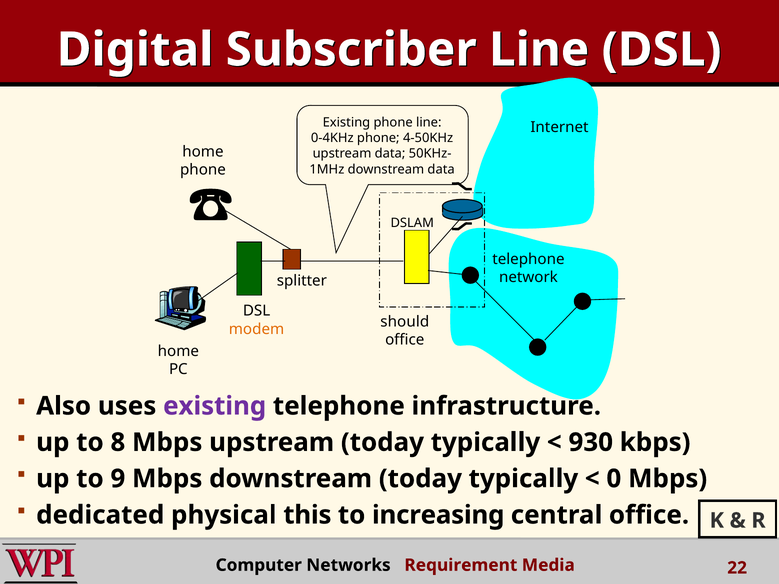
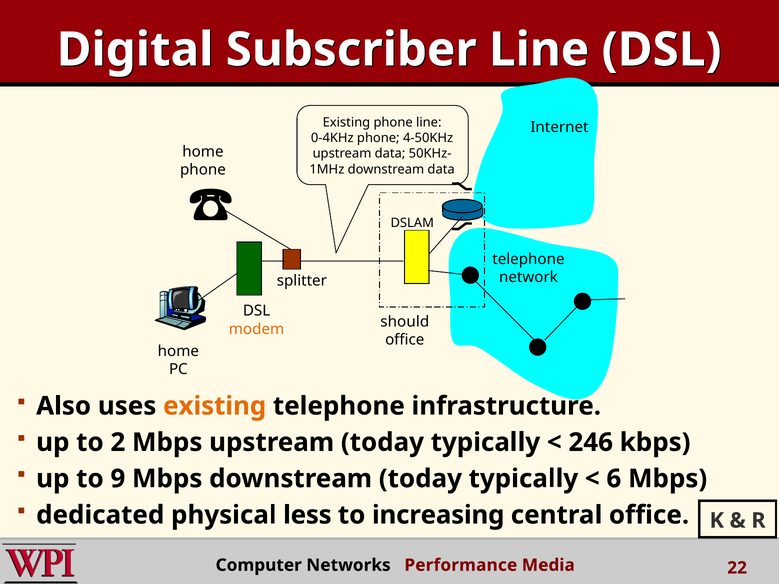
existing colour: purple -> orange (215, 406)
8: 8 -> 2 (118, 443)
930: 930 -> 246 (591, 443)
0: 0 -> 6 (614, 479)
this: this -> less (307, 515)
Requirement: Requirement -> Performance (461, 565)
